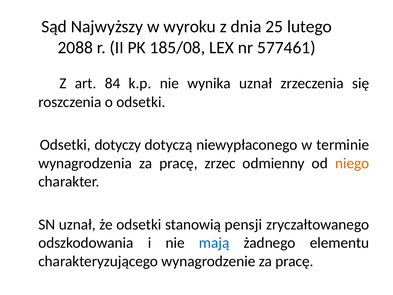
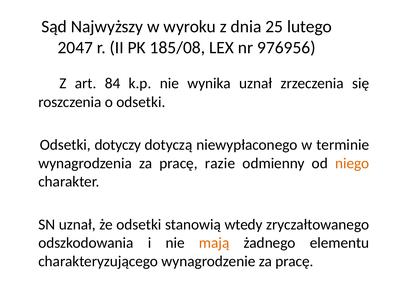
2088: 2088 -> 2047 (75, 47)
577461: 577461 -> 976956 (286, 47)
zrzec: zrzec -> razie (220, 163)
pensji: pensji -> wtedy (244, 224)
mają colour: blue -> orange (214, 243)
